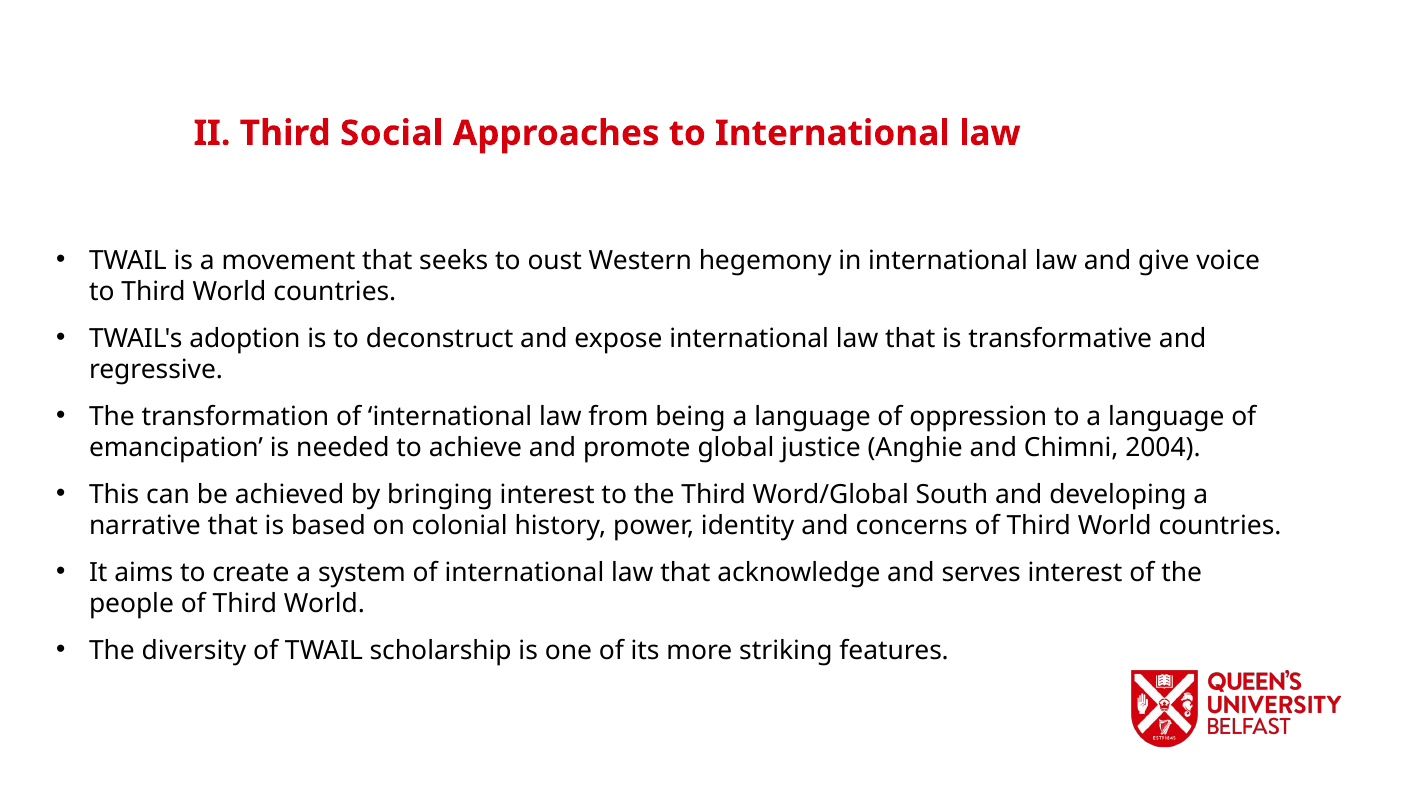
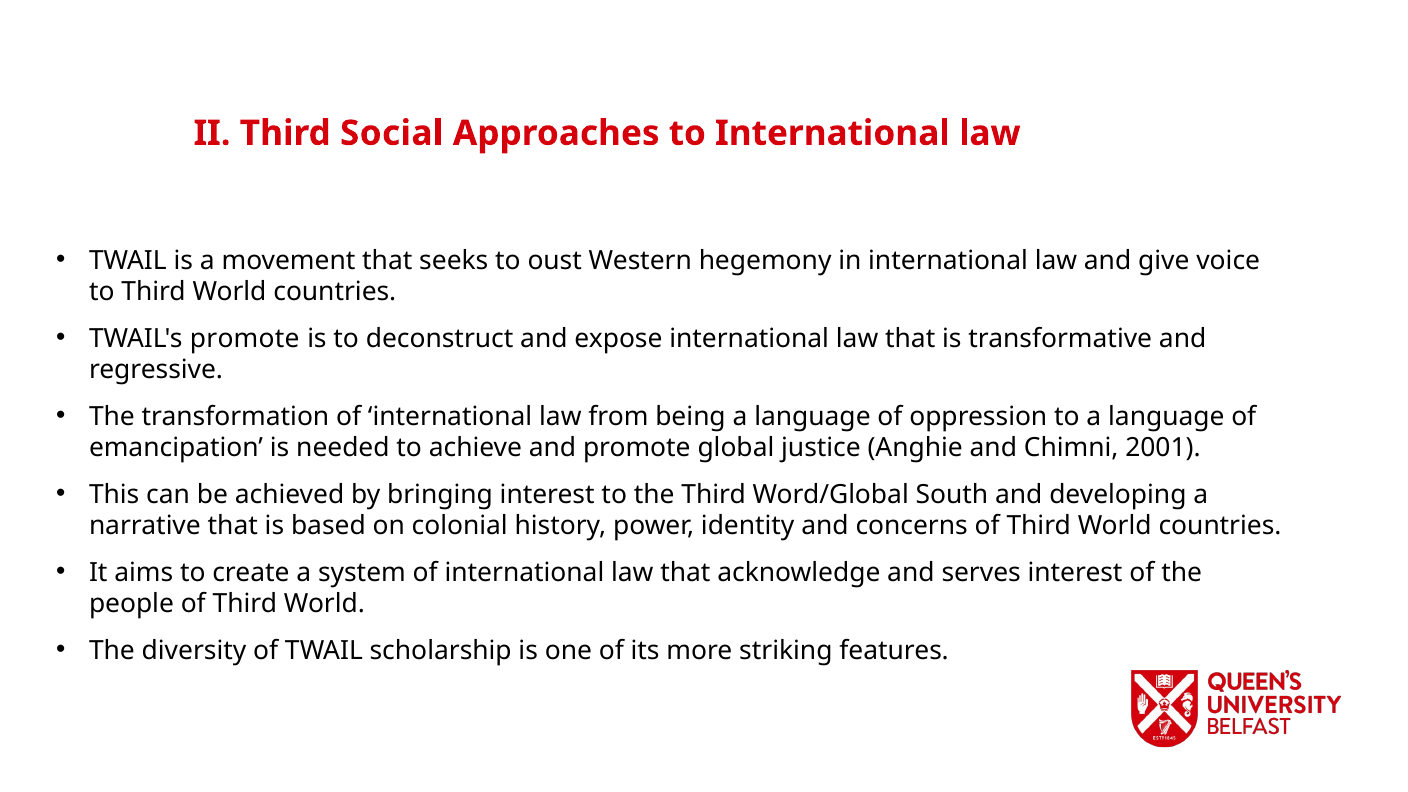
TWAIL's adoption: adoption -> promote (245, 338)
2004: 2004 -> 2001 (1163, 448)
